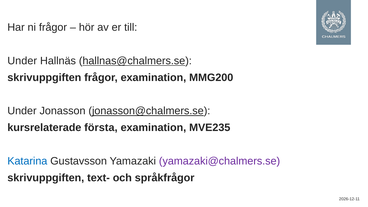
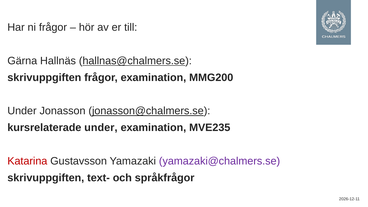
Under: Under -> Gärna (22, 61)
kursrelaterade första: första -> under (101, 128)
Katarina colour: blue -> red (27, 161)
